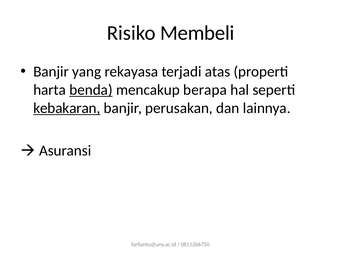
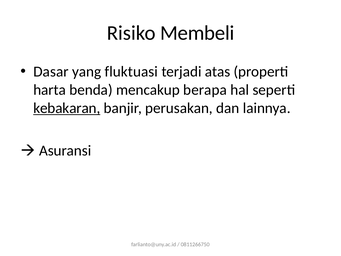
Banjir: Banjir -> Dasar (51, 72)
rekayasa: rekayasa -> fluktuasi (131, 72)
benda underline: present -> none (91, 90)
